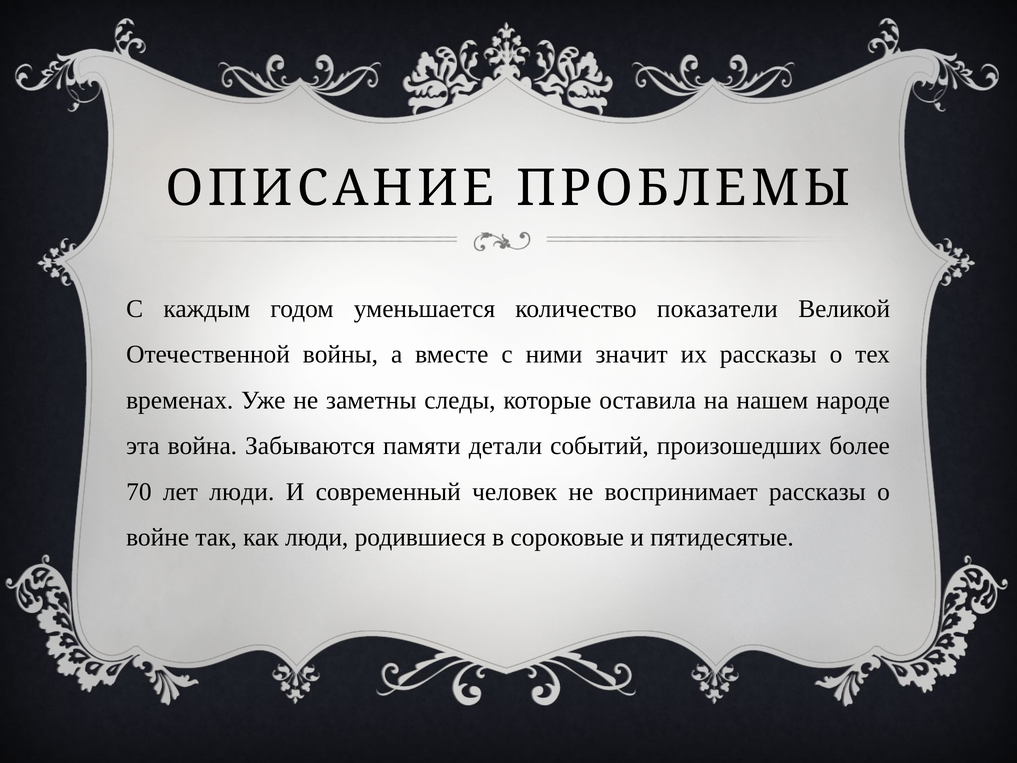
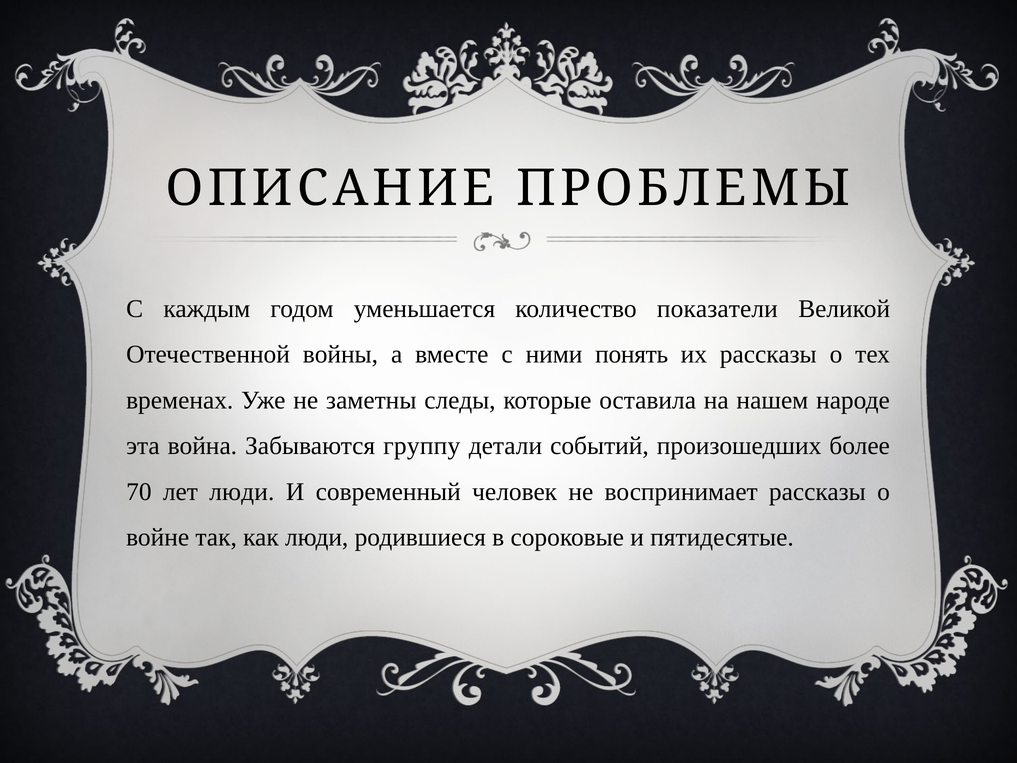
значит: значит -> понять (632, 354)
памяти: памяти -> группу (422, 446)
